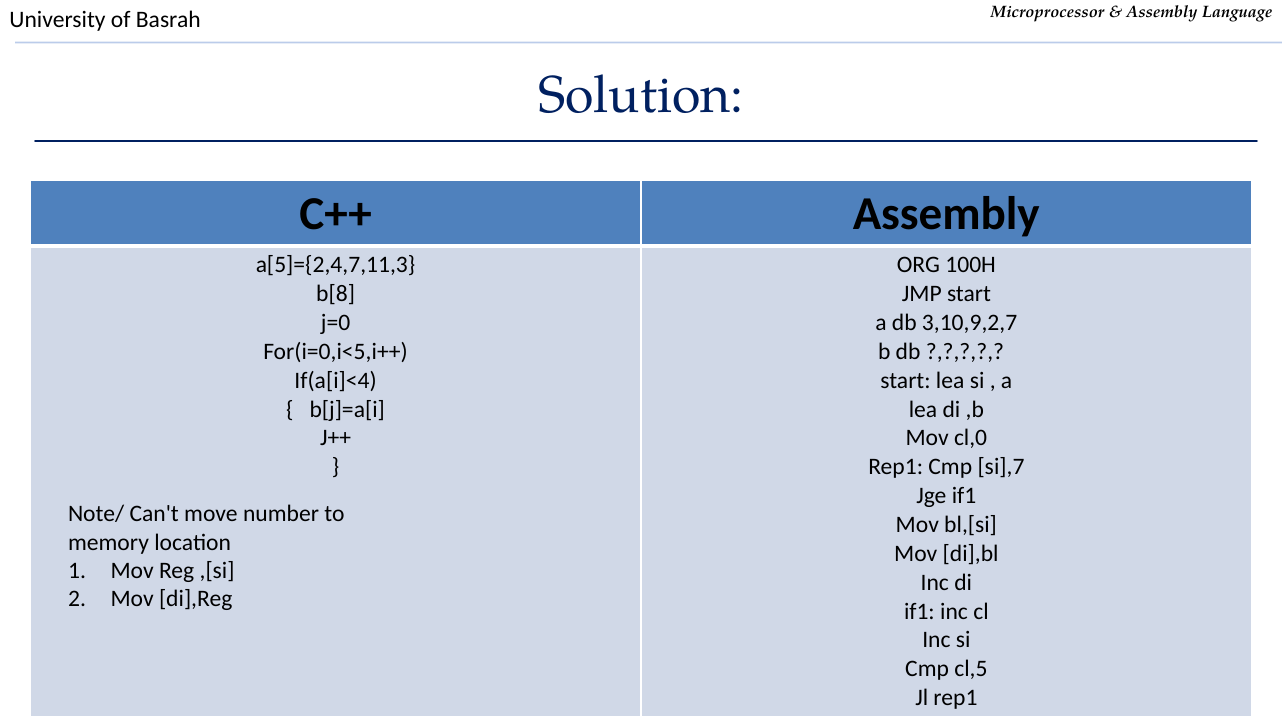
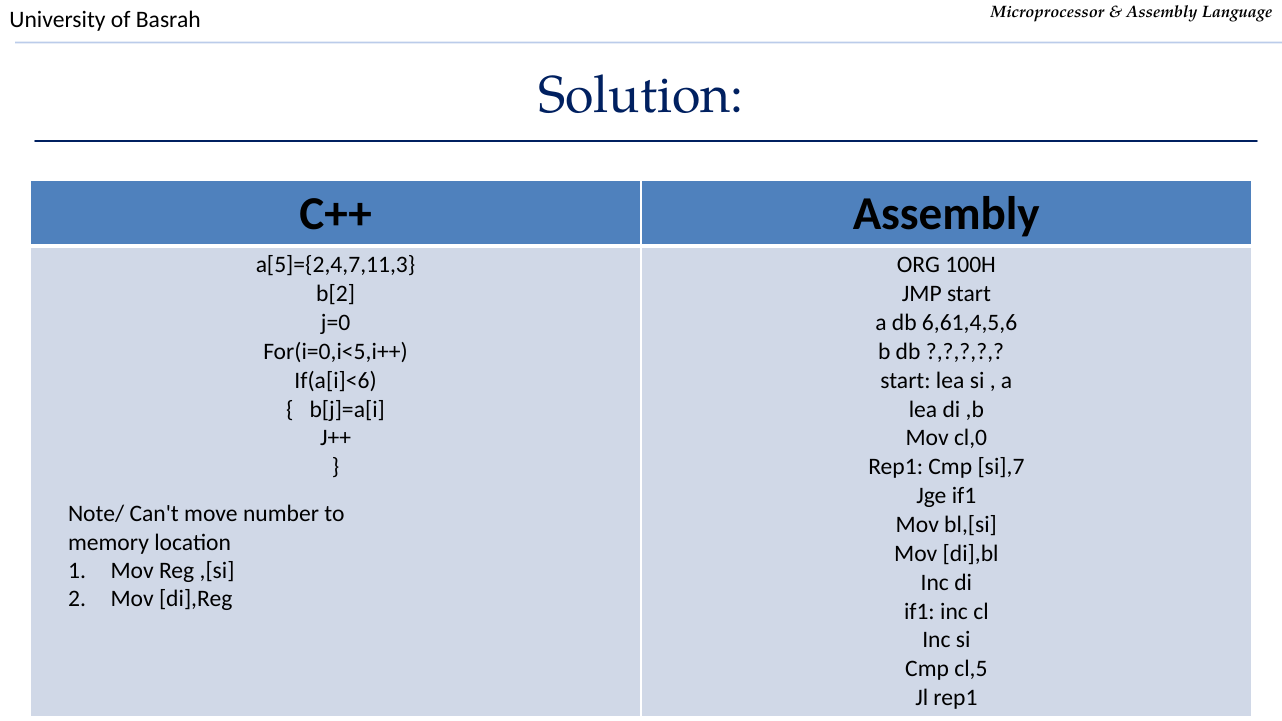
b[8: b[8 -> b[2 (336, 294)
3,10,9,2,7: 3,10,9,2,7 -> 6,61,4,5,6 (970, 323)
If(a[i]<4: If(a[i]<4 -> If(a[i]<6 (336, 380)
